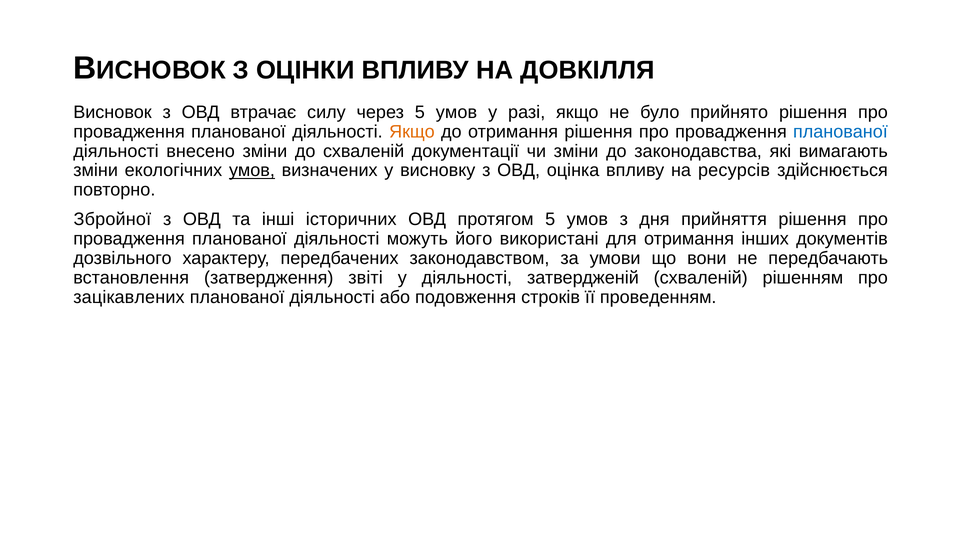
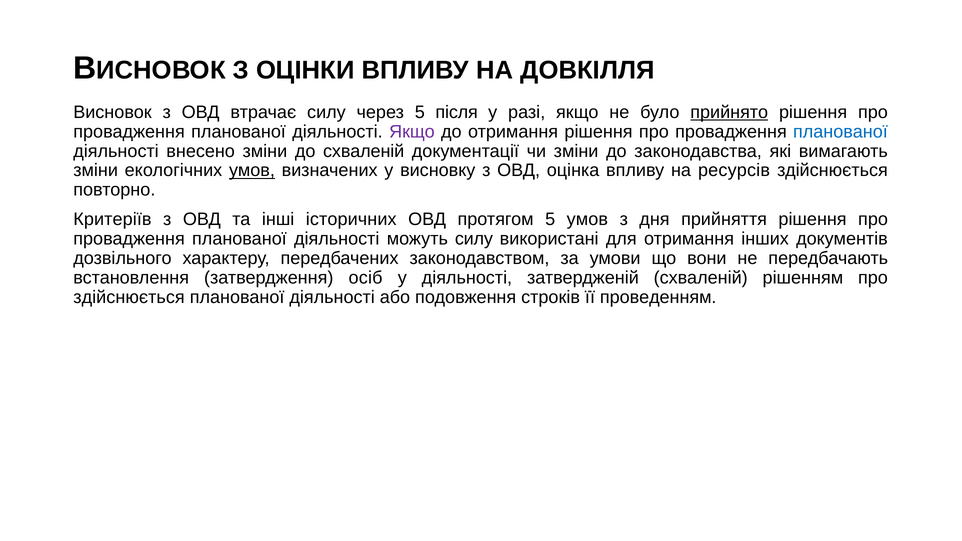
через 5 умов: умов -> після (457, 112)
прийнято underline: none -> present (729, 112)
Якщо colour: orange -> purple (412, 132)
Збройної: Збройної -> Критеріїв (112, 220)
можуть його: його -> силу (474, 239)
звіті: звіті -> осіб (366, 278)
зацікавлених: зацікавлених -> здійснюється (129, 298)
